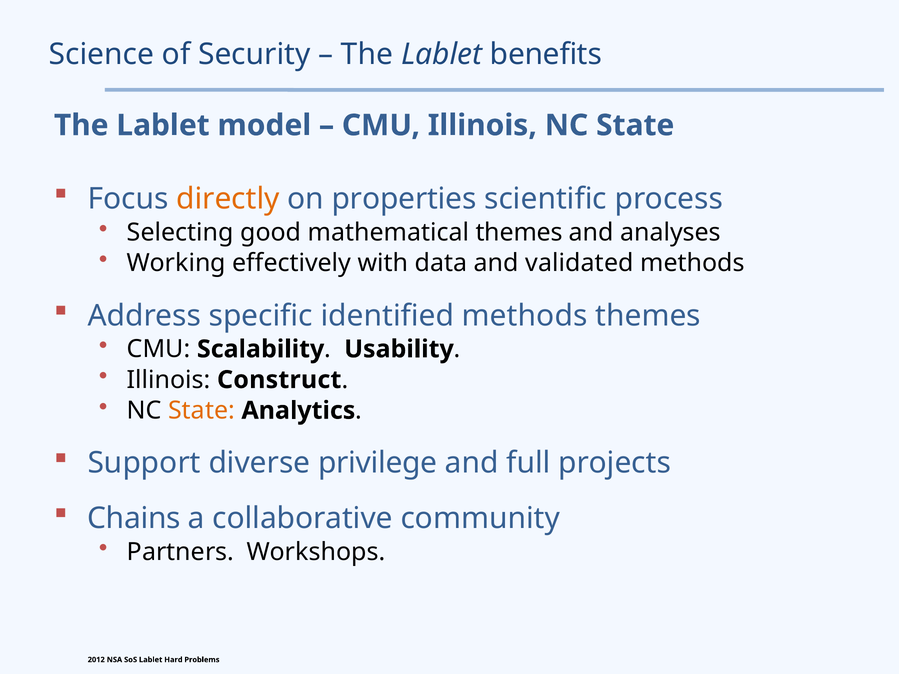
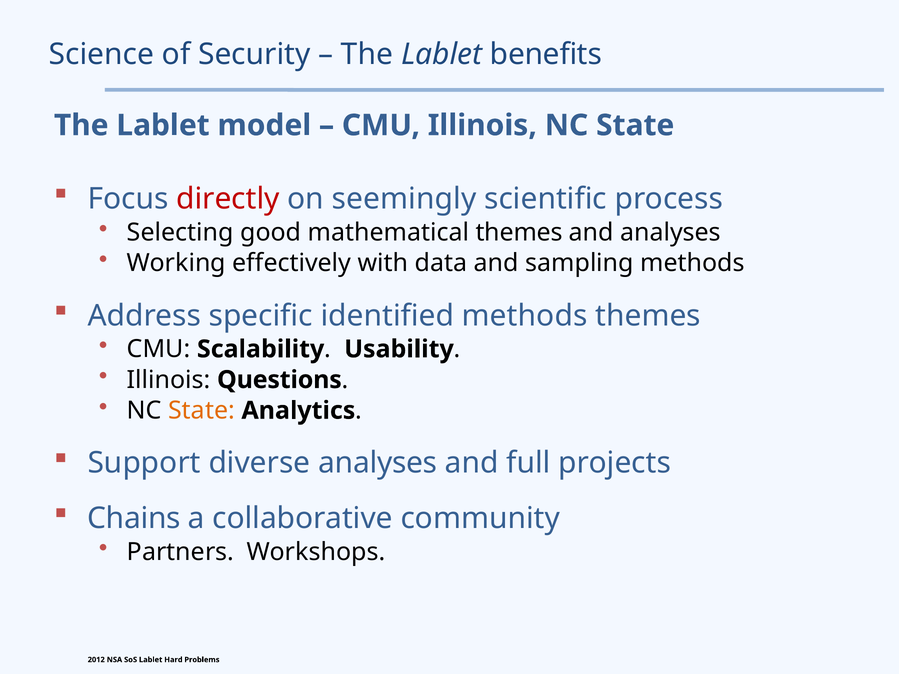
directly colour: orange -> red (228, 199)
properties: properties -> seemingly (404, 199)
validated: validated -> sampling (579, 263)
Construct: Construct -> Questions (279, 380)
diverse privilege: privilege -> analyses (378, 463)
